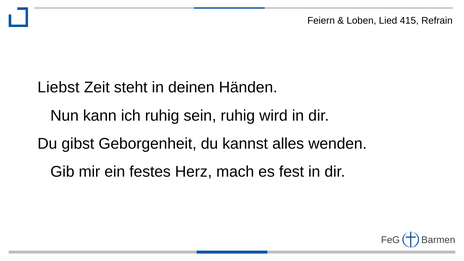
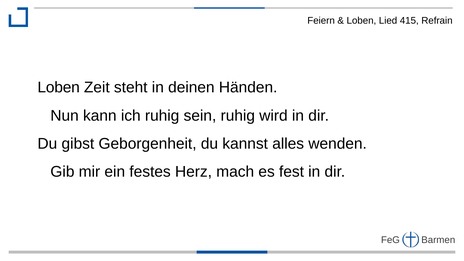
Liebst: Liebst -> Loben (59, 87)
